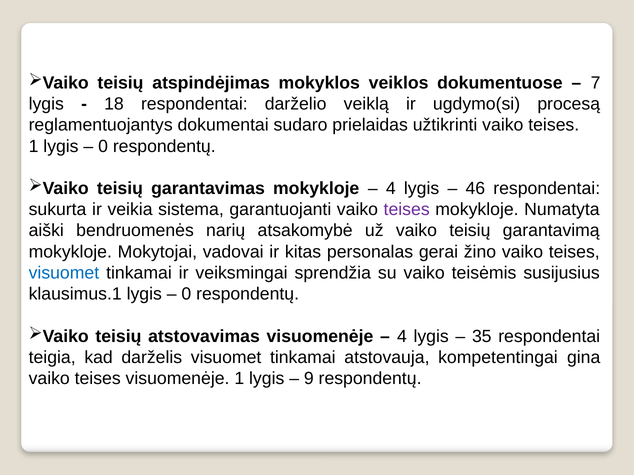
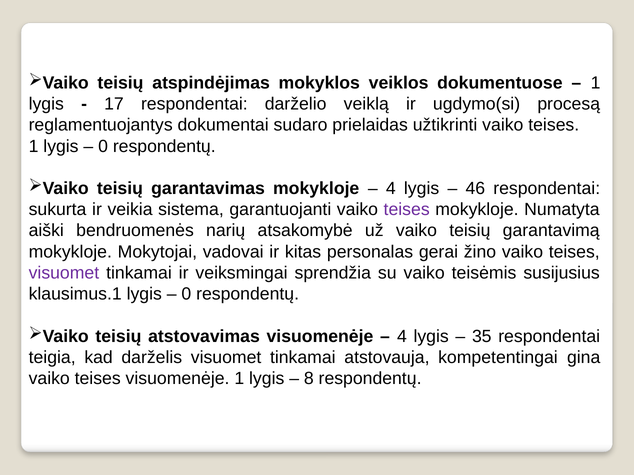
7: 7 -> 1 (596, 83)
18: 18 -> 17 (114, 104)
visuomet colour: blue -> purple (64, 273)
9: 9 -> 8 (309, 379)
